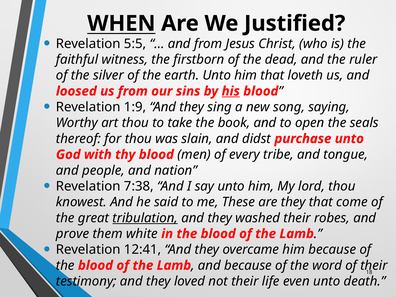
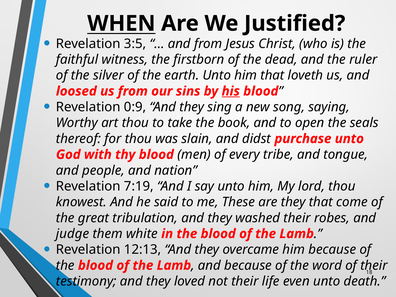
5:5: 5:5 -> 3:5 (135, 44)
1:9: 1:9 -> 0:9 (135, 107)
7:38: 7:38 -> 7:19 (139, 186)
tribulation underline: present -> none (145, 218)
prove: prove -> judge (73, 234)
12:41: 12:41 -> 12:13 (143, 250)
